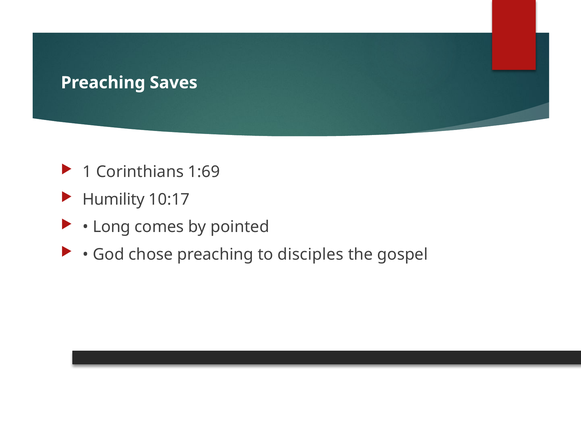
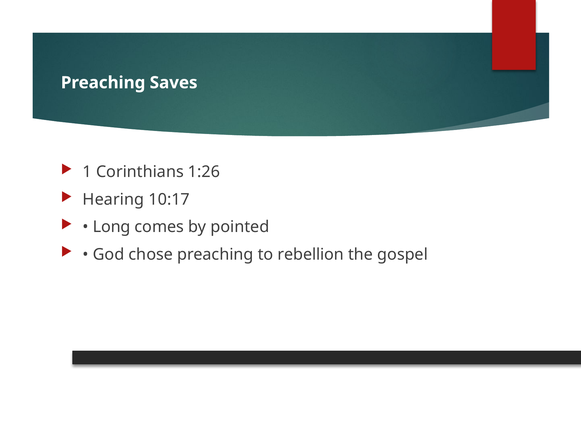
1:69: 1:69 -> 1:26 (204, 172)
Humility: Humility -> Hearing (113, 199)
disciples: disciples -> rebellion (311, 254)
